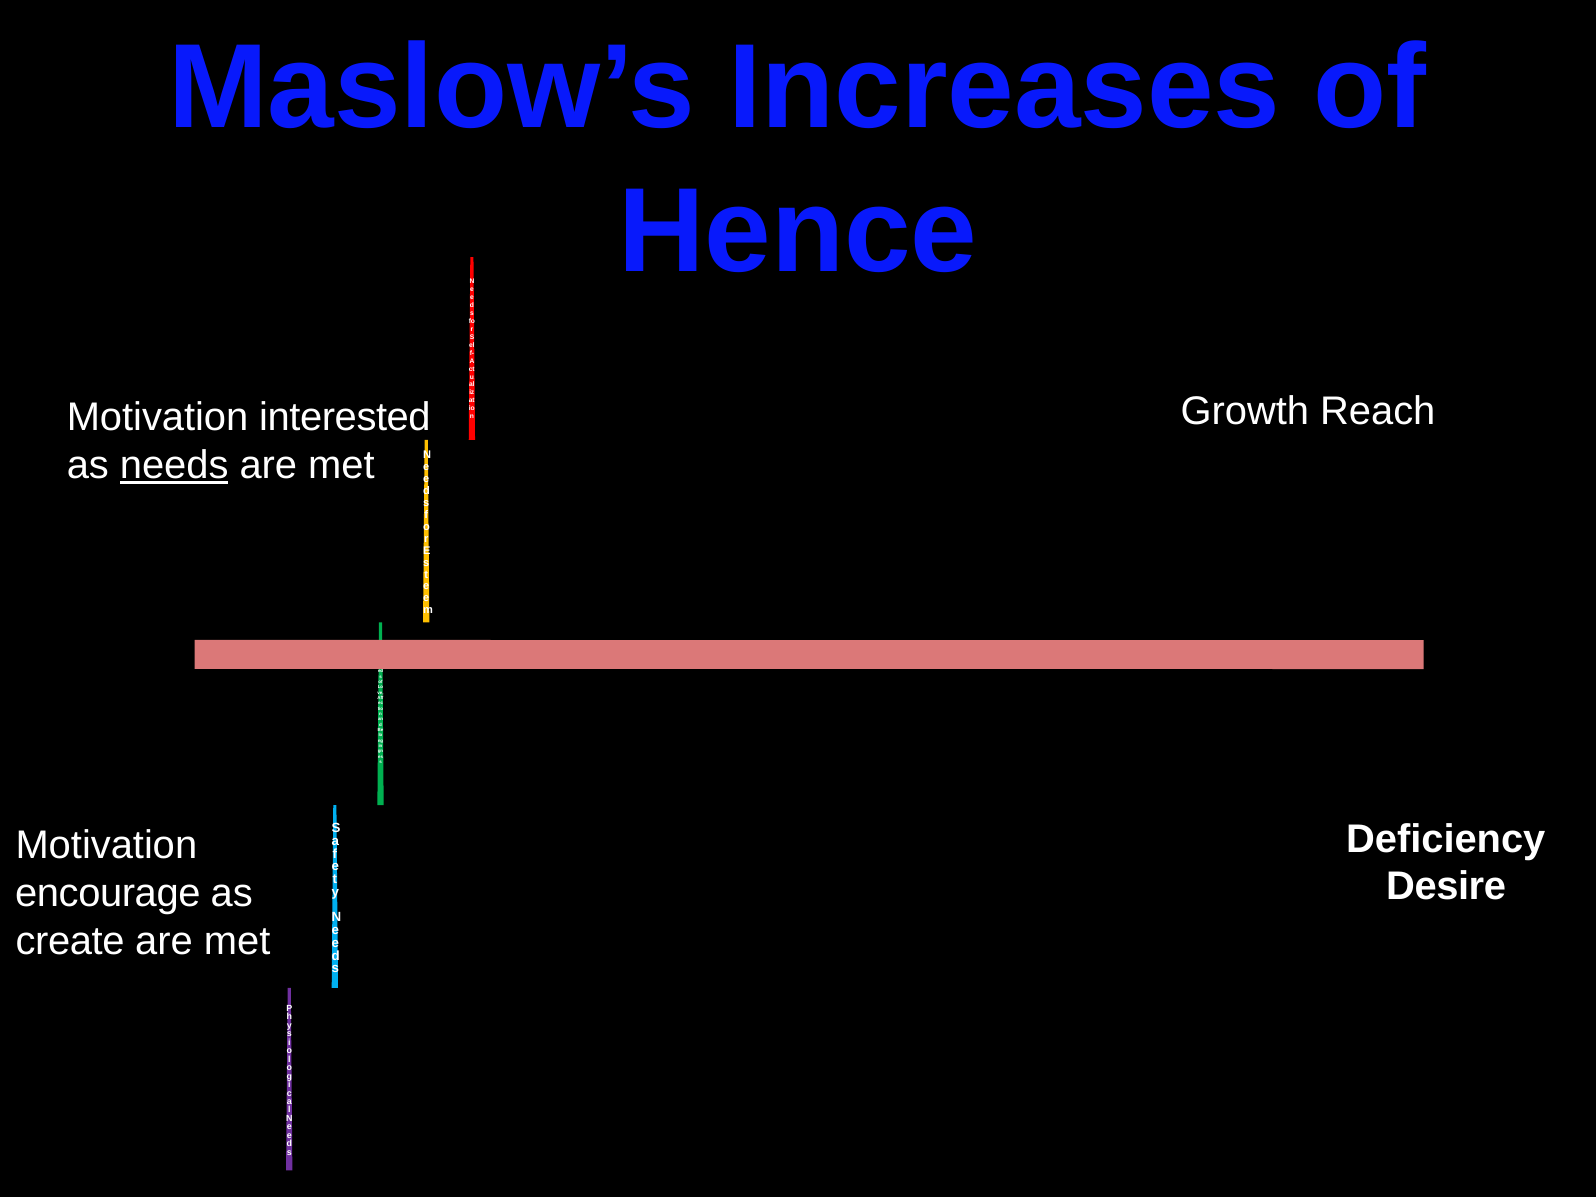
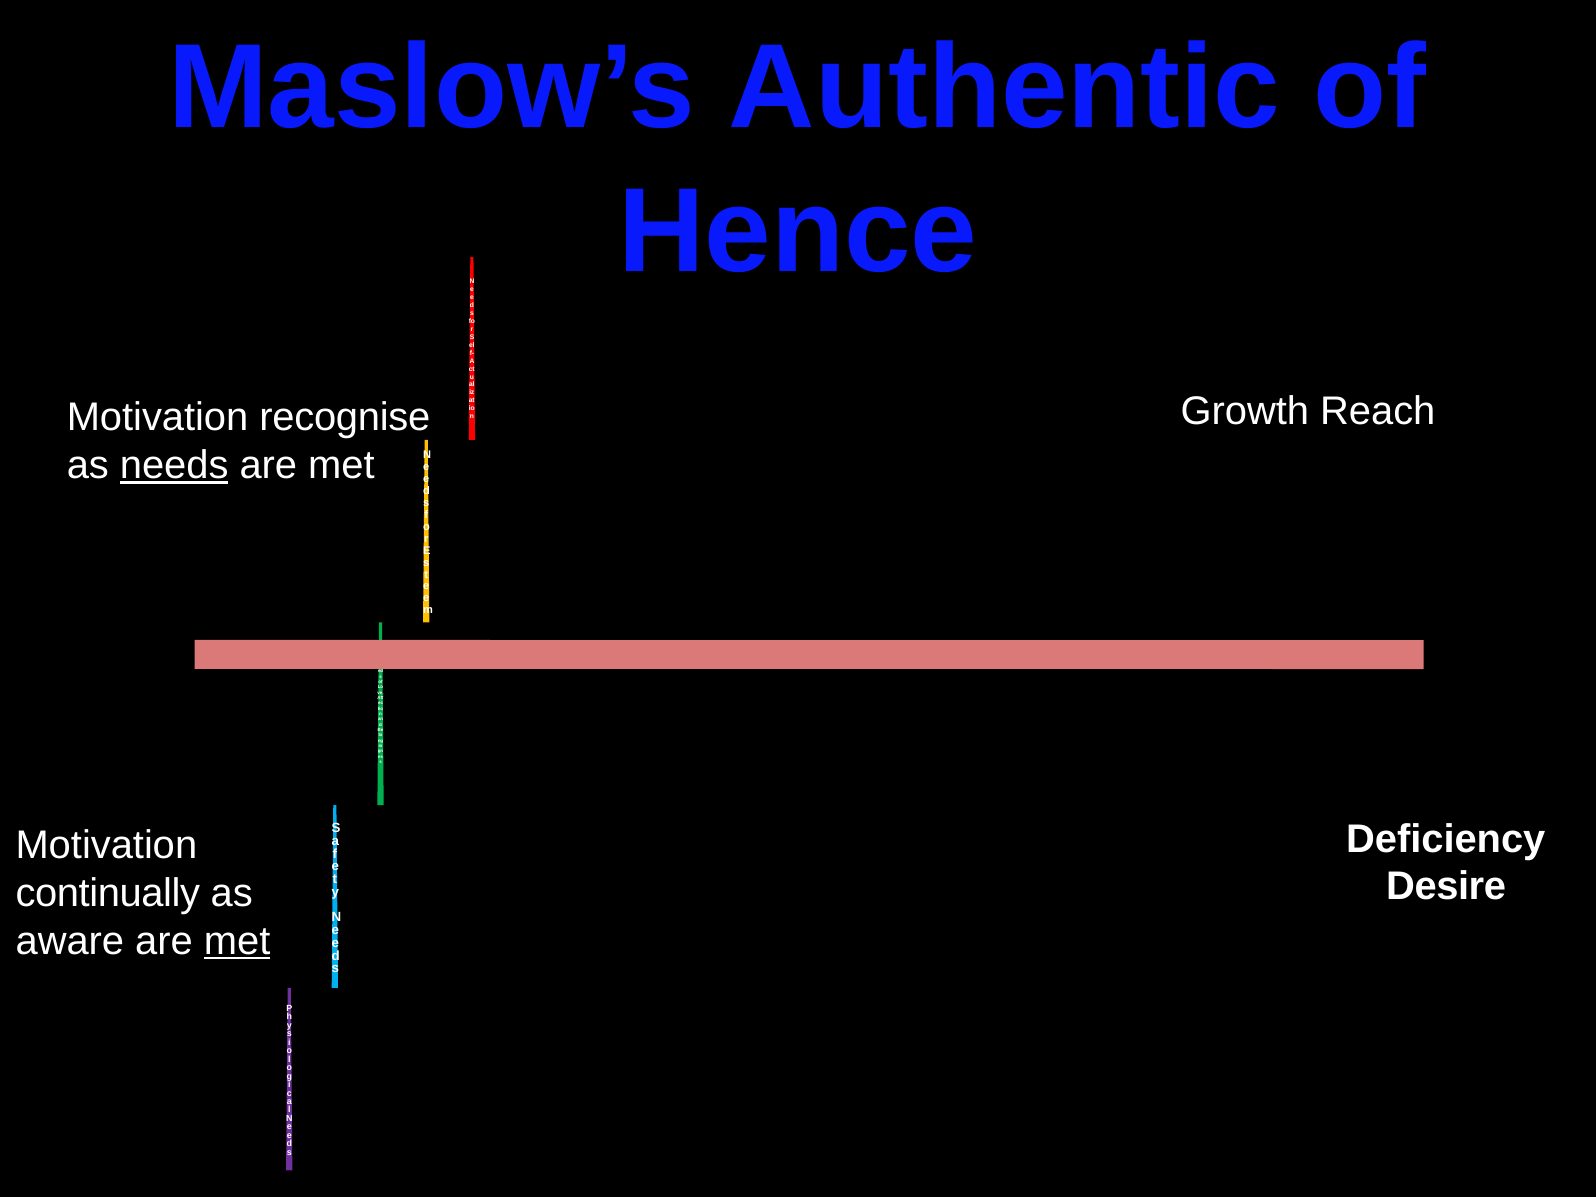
Increases: Increases -> Authentic (1005, 88)
interested: interested -> recognise (345, 418)
encourage: encourage -> continually (108, 893)
create: create -> aware (70, 941)
met underline: none -> present (237, 941)
